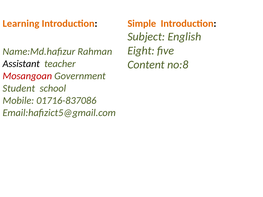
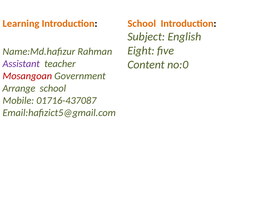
Simple: Simple -> School (142, 23)
Assistant colour: black -> purple (21, 64)
no:8: no:8 -> no:0 (178, 65)
Student: Student -> Arrange (19, 88)
01716-837086: 01716-837086 -> 01716-437087 (66, 101)
